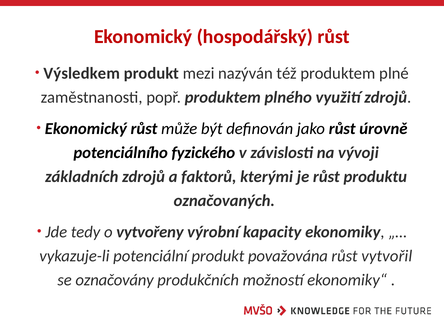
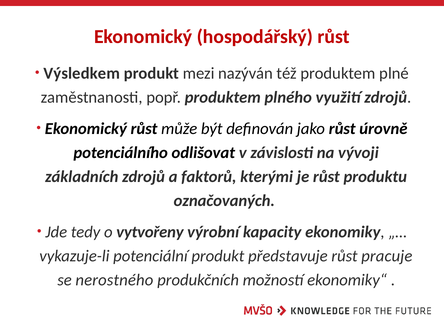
fyzického: fyzického -> odlišovat (203, 153)
považována: považována -> představuje (288, 256)
vytvořil: vytvořil -> pracuje (387, 256)
označovány: označovány -> nerostného (114, 280)
